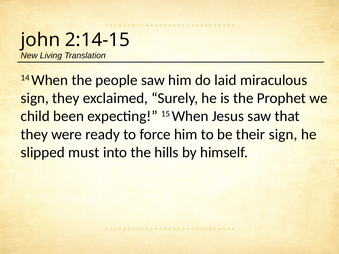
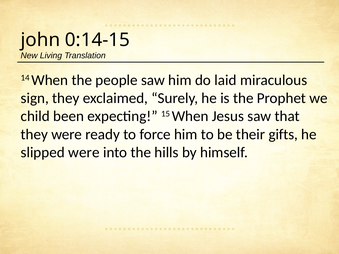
2:14-15: 2:14-15 -> 0:14-15 (97, 40)
their sign: sign -> gifts (283, 134)
slipped must: must -> were (84, 153)
